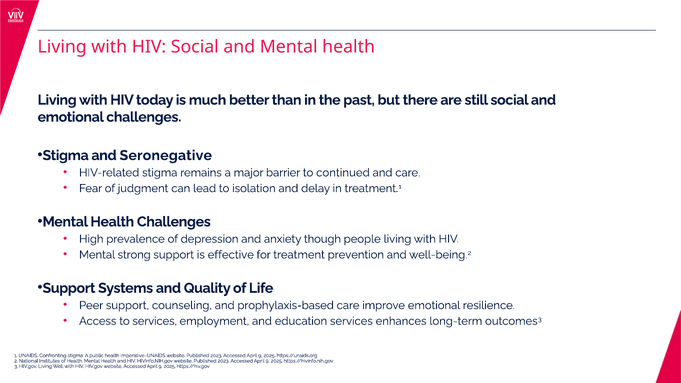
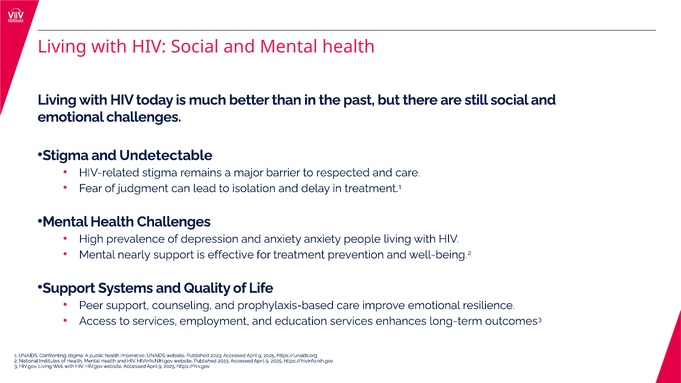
Seronegative: Seronegative -> Undetectable (166, 155)
continued: continued -> respected (343, 173)
anxiety though: though -> anxiety (322, 239)
strong: strong -> nearly (134, 255)
